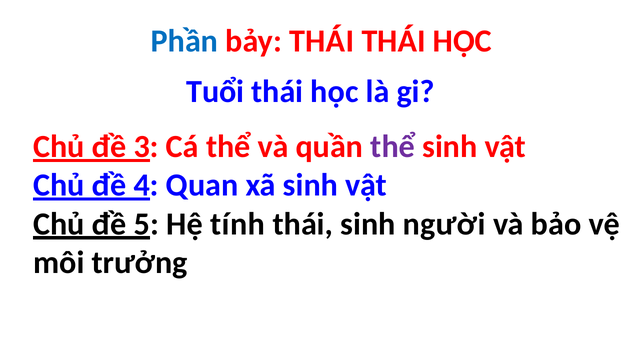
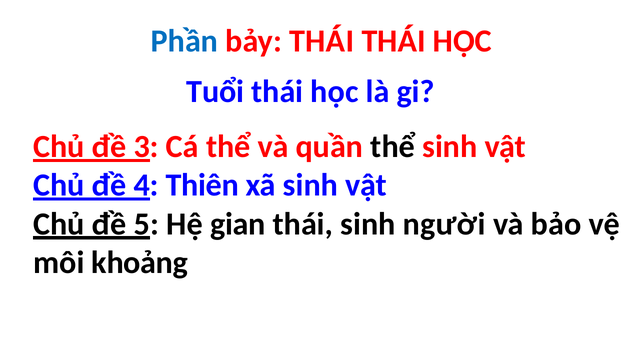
thể colour: purple -> black (393, 147)
Quan: Quan -> Thiên (202, 185)
tính: tính -> gian (238, 224)
trưởng: trưởng -> khoảng (140, 262)
